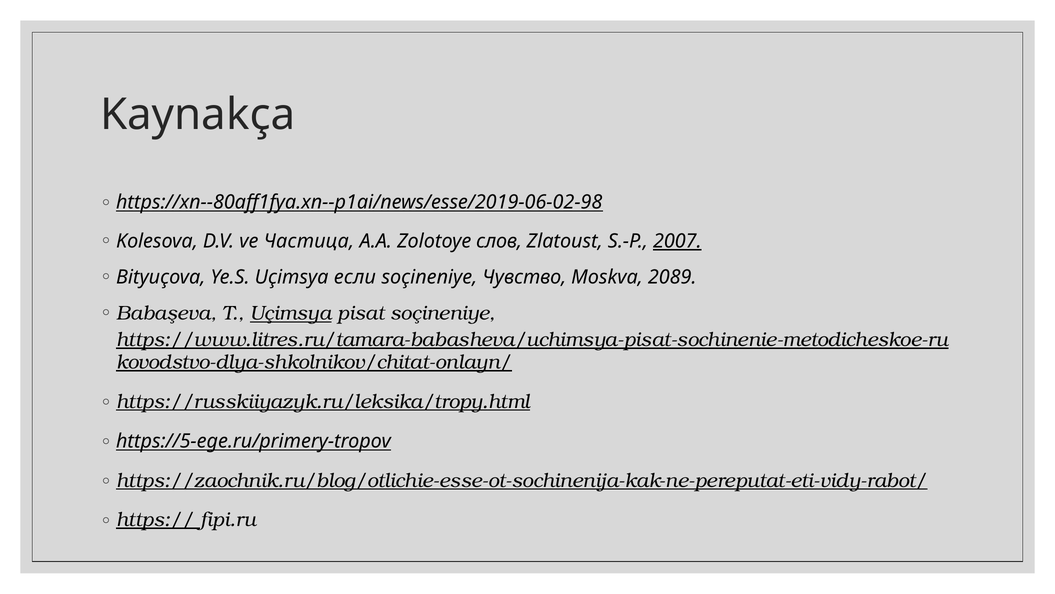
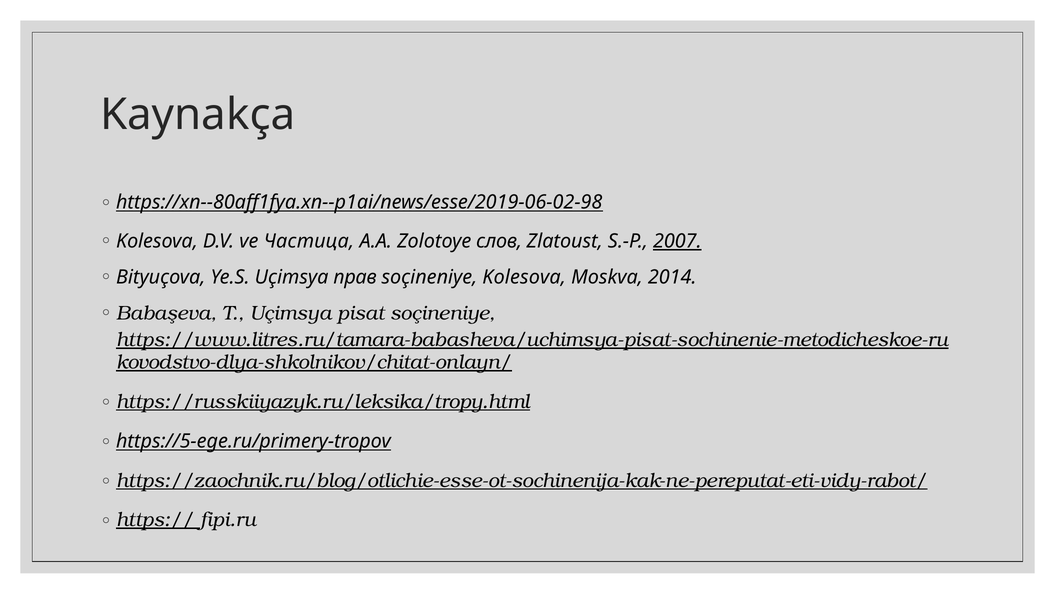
если: если -> прав (355, 277)
soçineniye Чувство: Чувство -> Kоlesova (524, 277)
2089: 2089 -> 2014 (672, 277)
Uçimsya underline: present -> none (291, 313)
